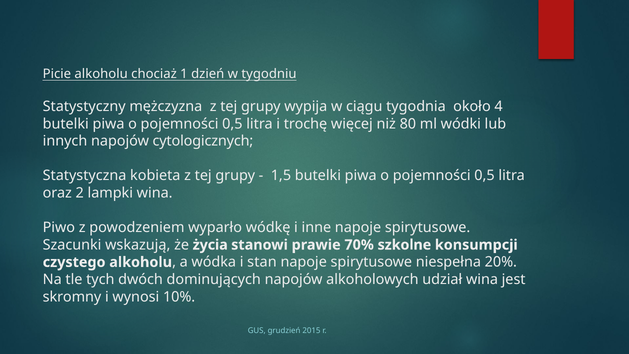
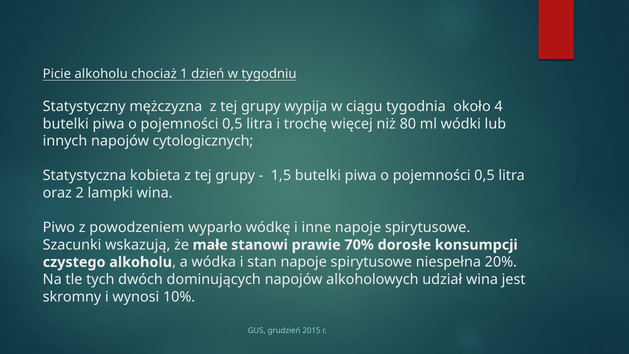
życia: życia -> małe (210, 245)
szkolne: szkolne -> dorosłe (404, 245)
